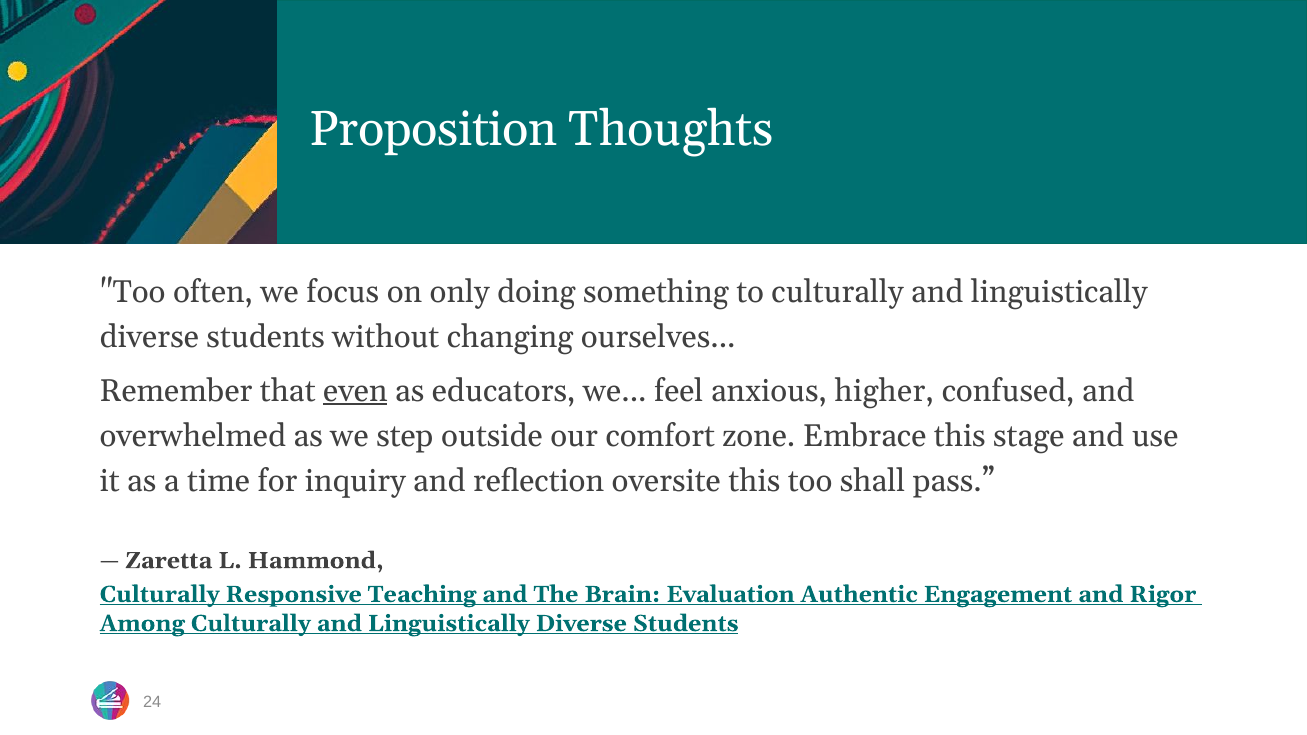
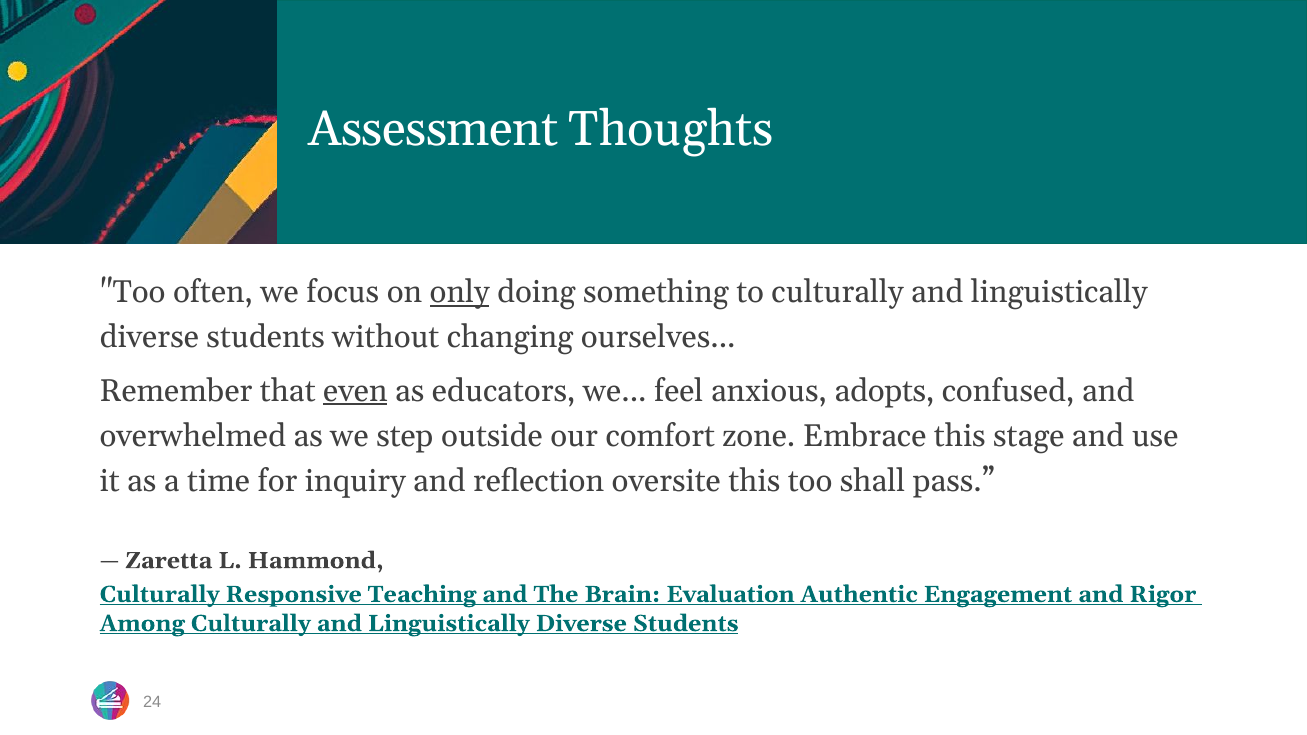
Proposition: Proposition -> Assessment (433, 129)
only underline: none -> present (460, 292)
higher: higher -> adopts (885, 391)
